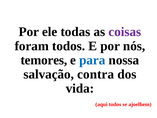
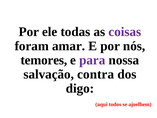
foram todos: todos -> amar (69, 46)
para colour: blue -> purple (92, 60)
vida: vida -> digo (80, 88)
